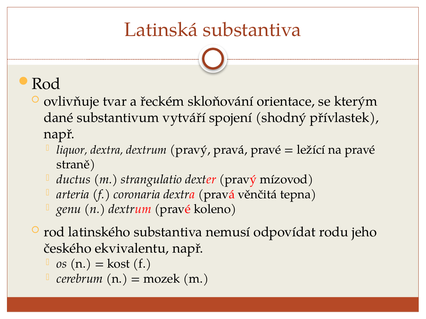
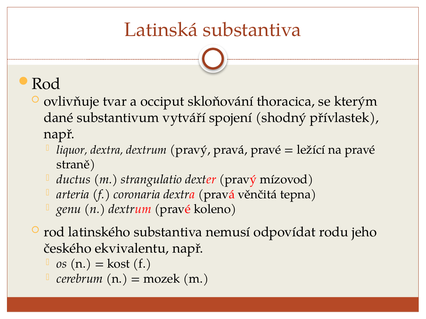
řeckém: řeckém -> occiput (162, 102)
orientace: orientace -> thoracica (286, 102)
